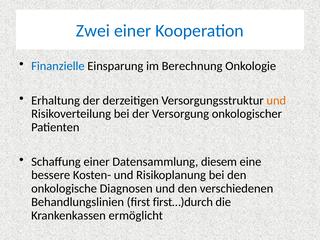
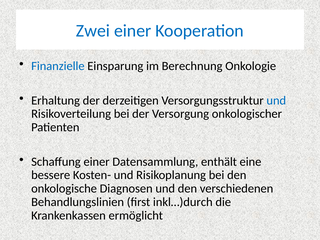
und colour: orange -> blue (276, 100)
diesem: diesem -> enthält (219, 162)
first…)durch: first…)durch -> inkl…)durch (183, 202)
